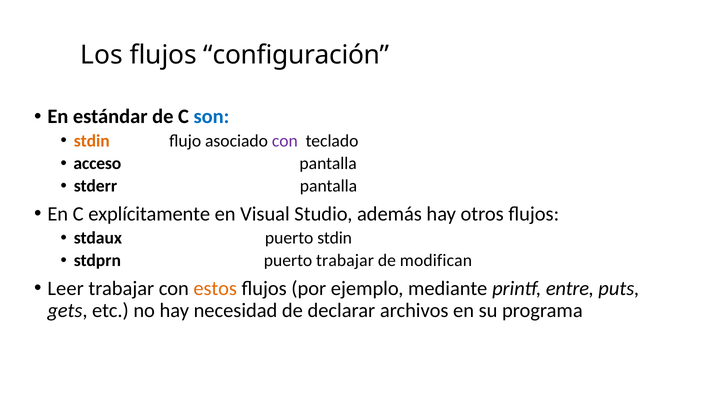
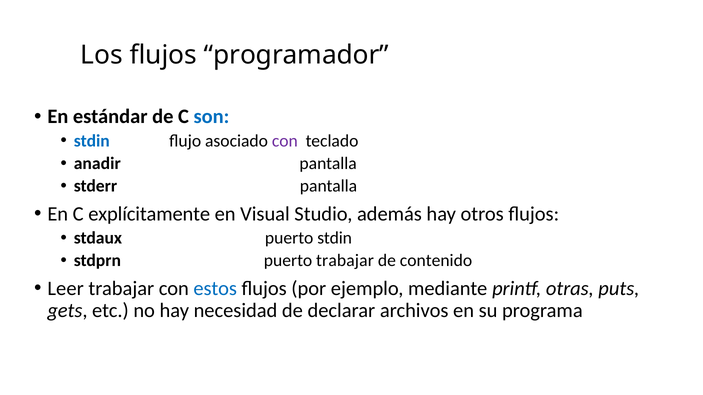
configuración: configuración -> programador (296, 55)
stdin colour: orange -> blue (92, 141)
acceso: acceso -> anadir (97, 164)
modifican: modifican -> contenido (436, 261)
estos colour: orange -> blue (215, 289)
entre: entre -> otras (570, 289)
